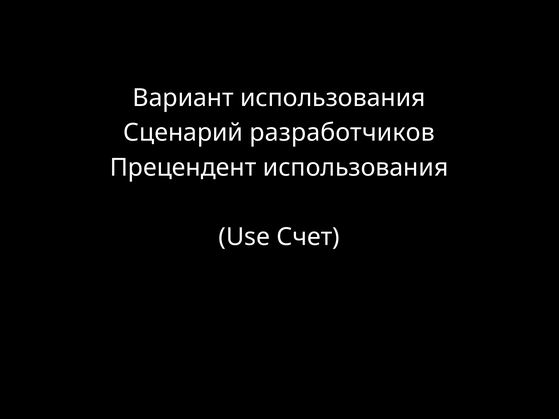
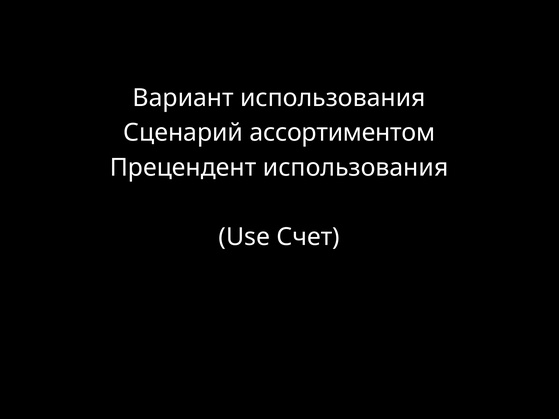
разработчиков: разработчиков -> ассортиментом (342, 133)
